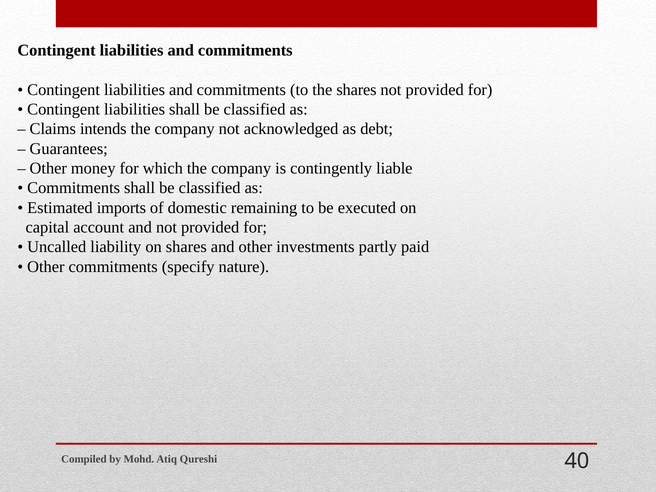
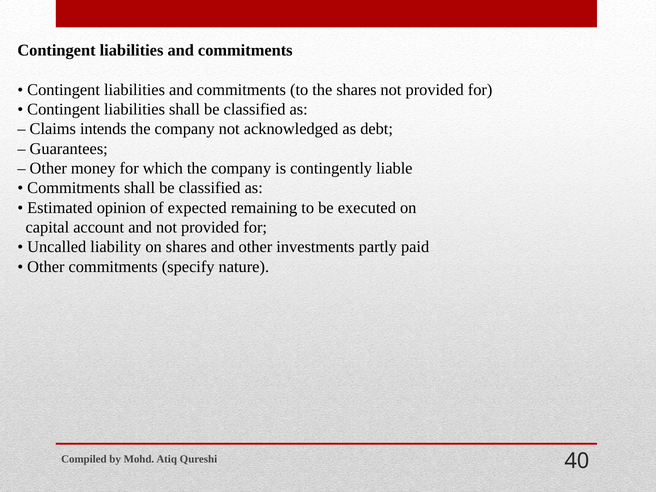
imports: imports -> opinion (121, 208)
domestic: domestic -> expected (197, 208)
